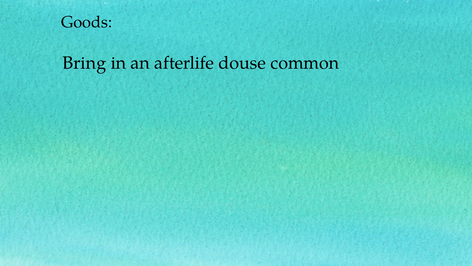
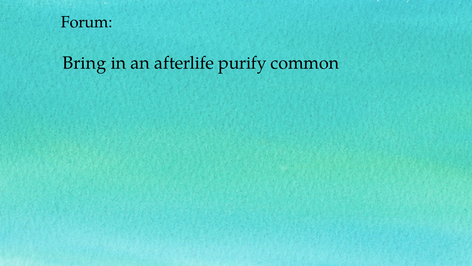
Goods: Goods -> Forum (87, 22)
douse: douse -> purify (242, 63)
